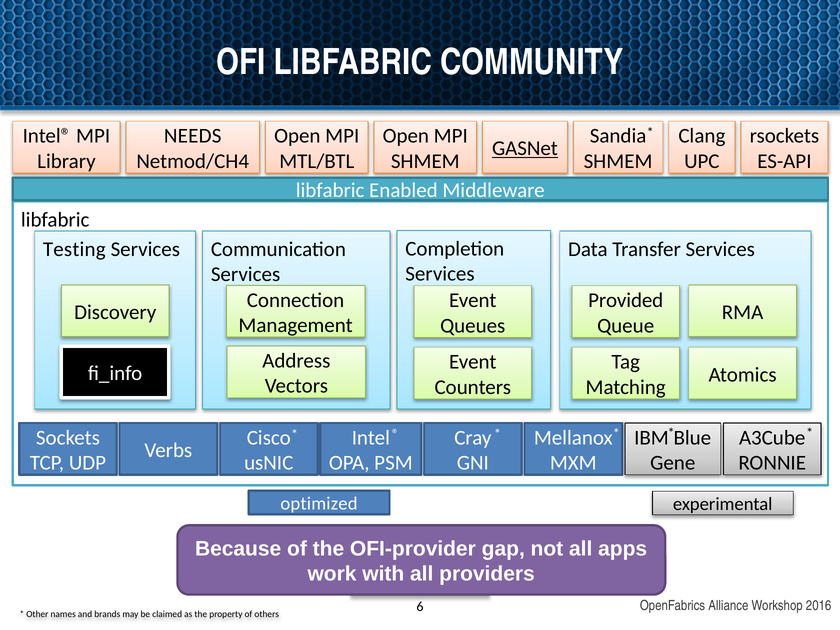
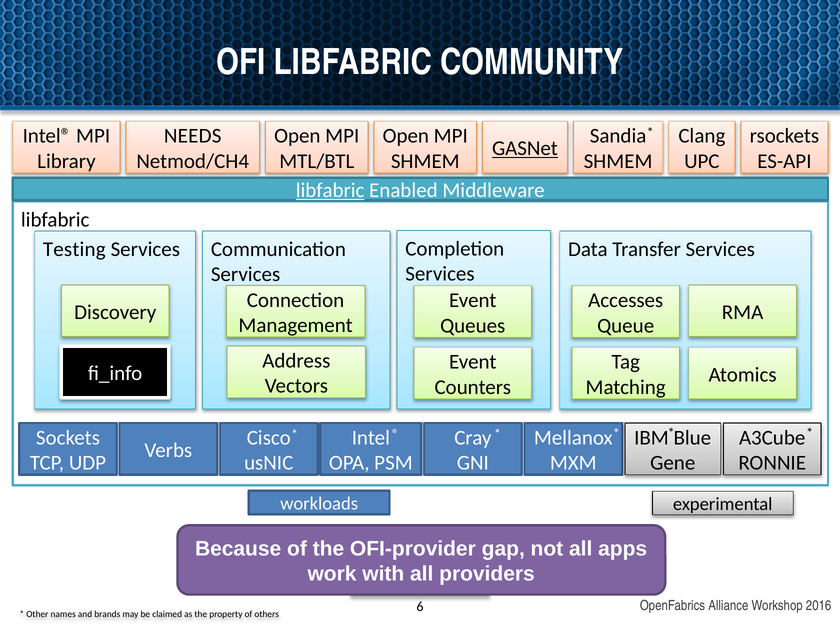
libfabric underline: none -> present (330, 190)
Provided: Provided -> Accesses (626, 300)
optimized: optimized -> workloads (319, 504)
